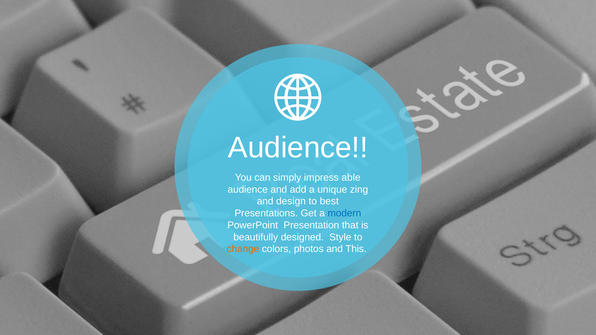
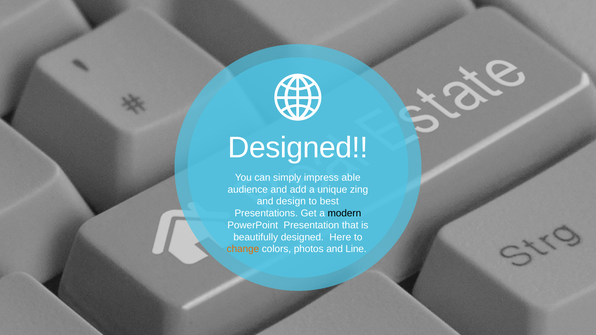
Audience: Audience -> Designed (298, 148)
modern colour: blue -> black (344, 213)
Style: Style -> Here (340, 237)
This: This -> Line (356, 249)
